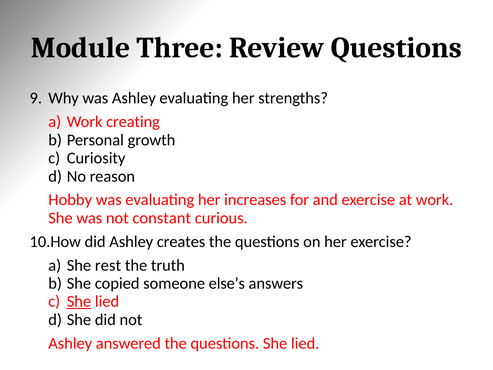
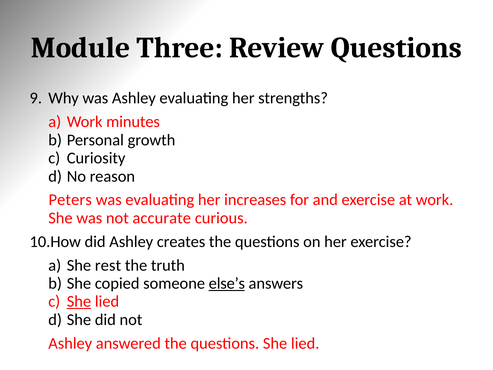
creating: creating -> minutes (133, 122)
Hobby: Hobby -> Peters (70, 200)
constant: constant -> accurate (162, 218)
else’s underline: none -> present (227, 283)
